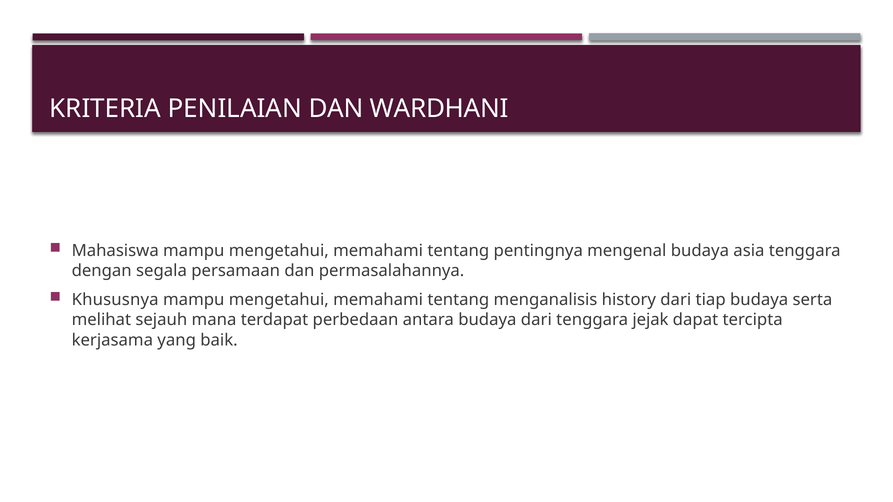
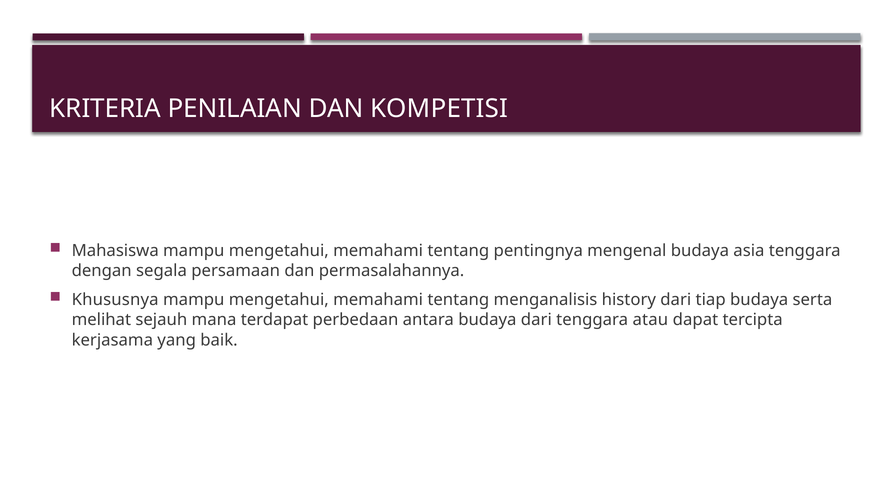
WARDHANI: WARDHANI -> KOMPETISI (439, 108)
jejak: jejak -> atau (650, 320)
